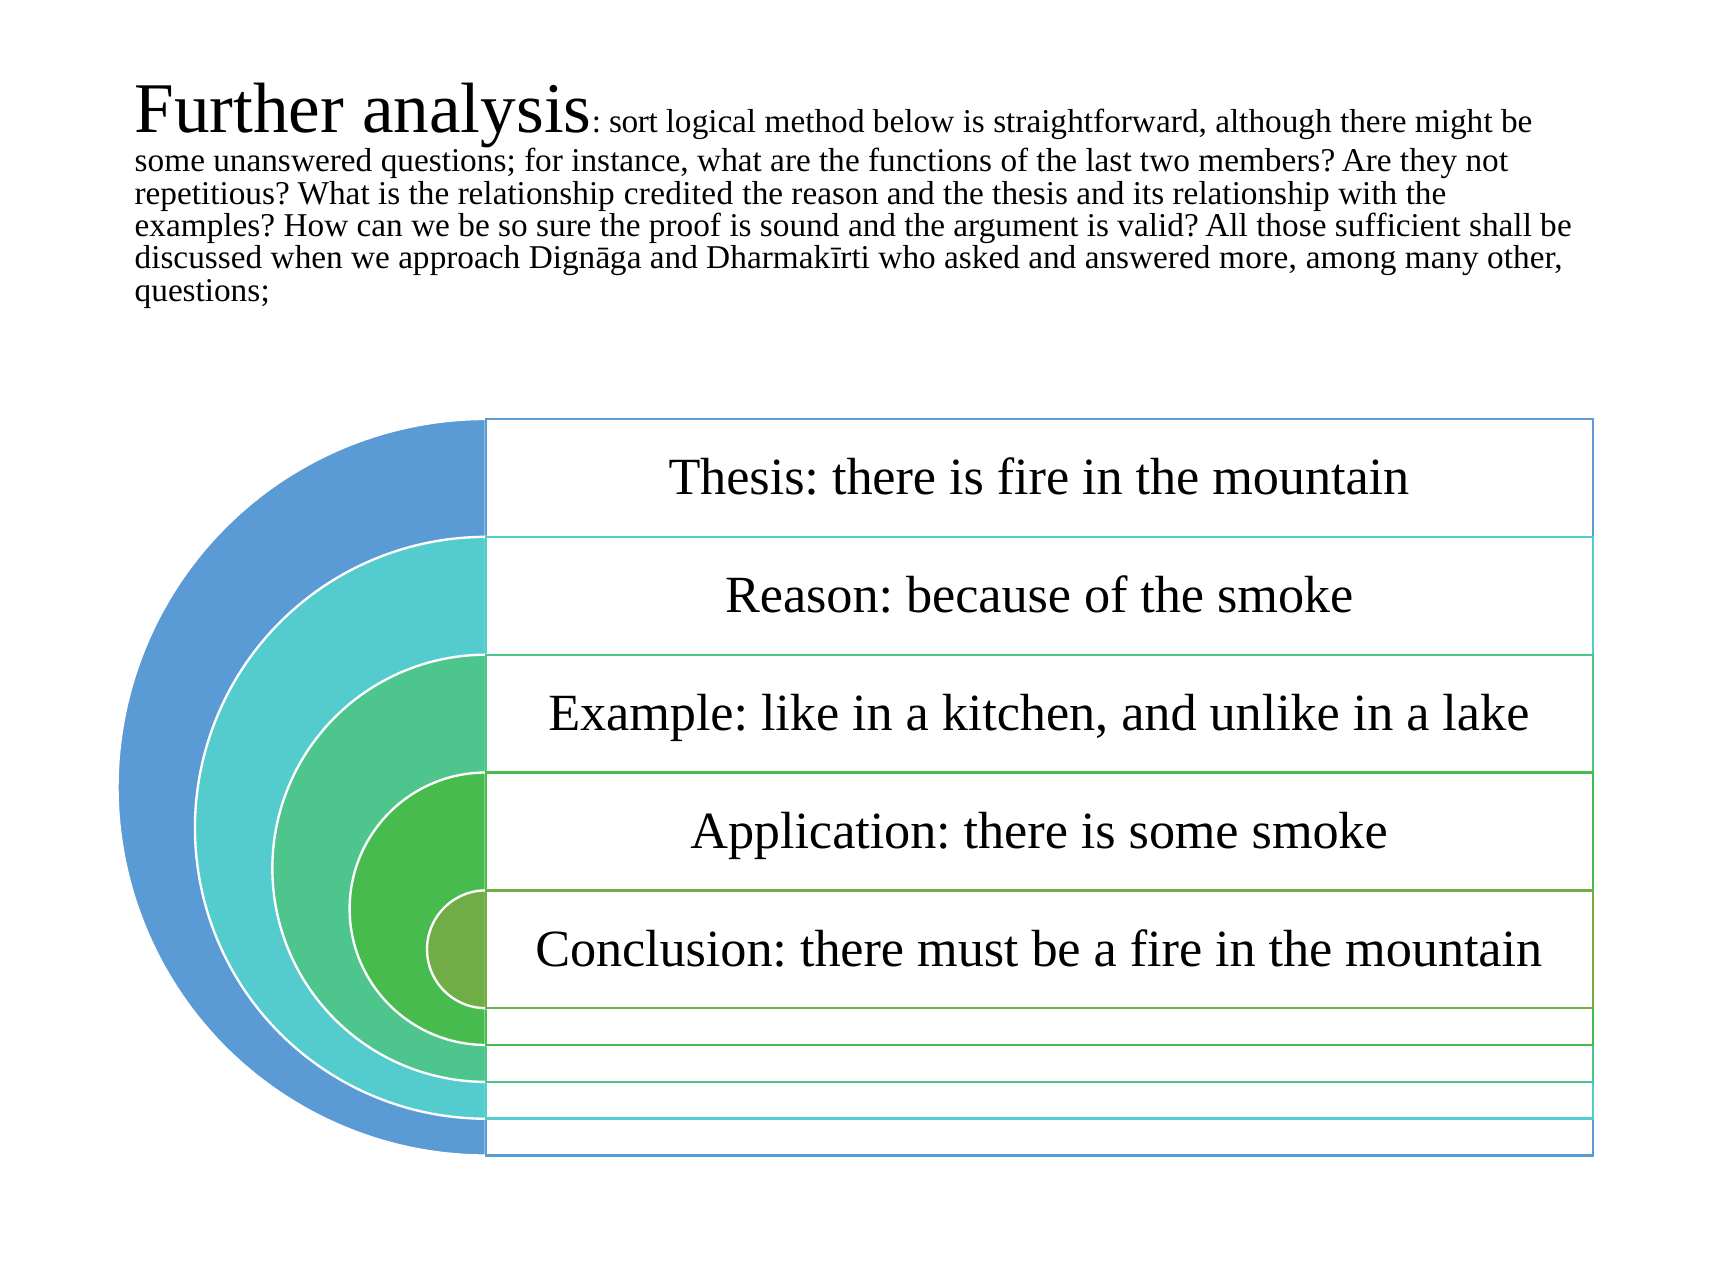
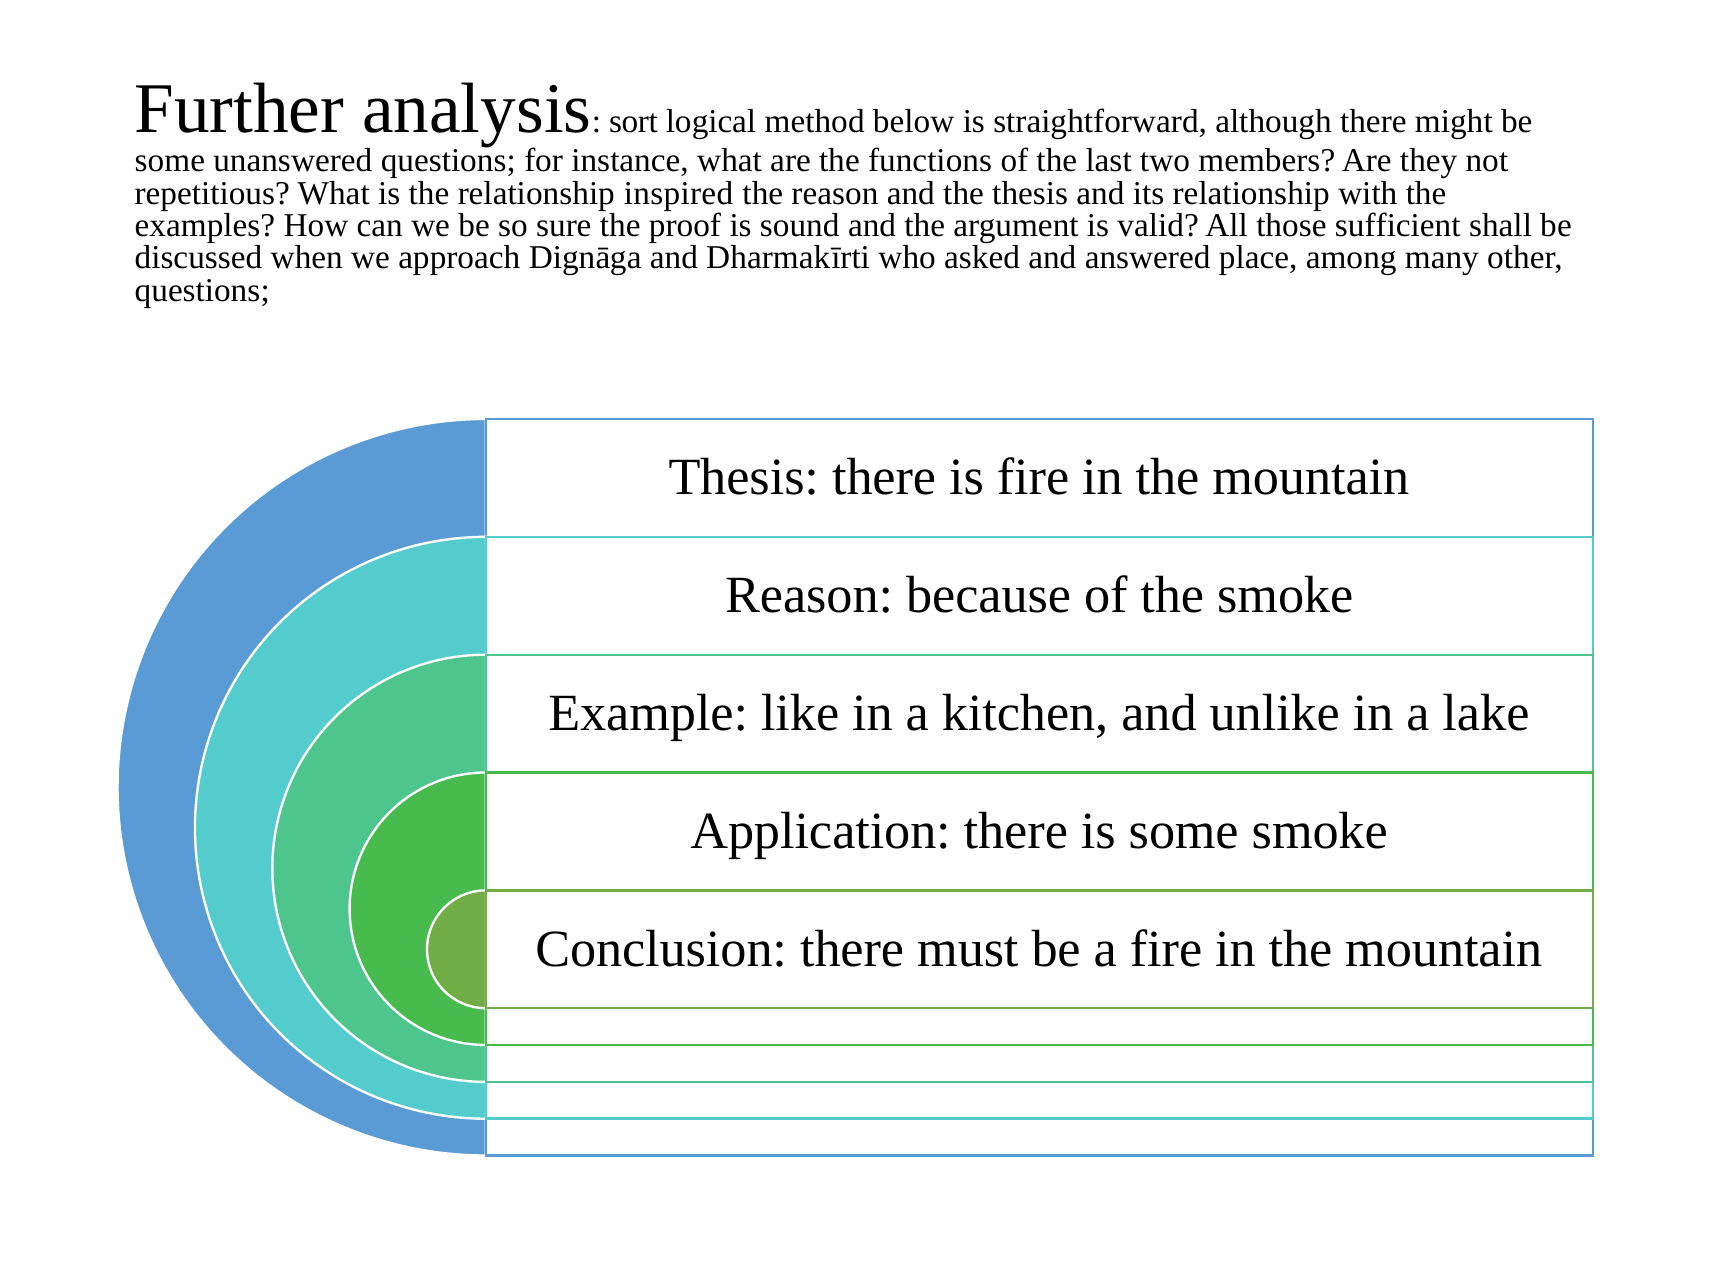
credited: credited -> inspired (678, 193)
more: more -> place (1258, 258)
